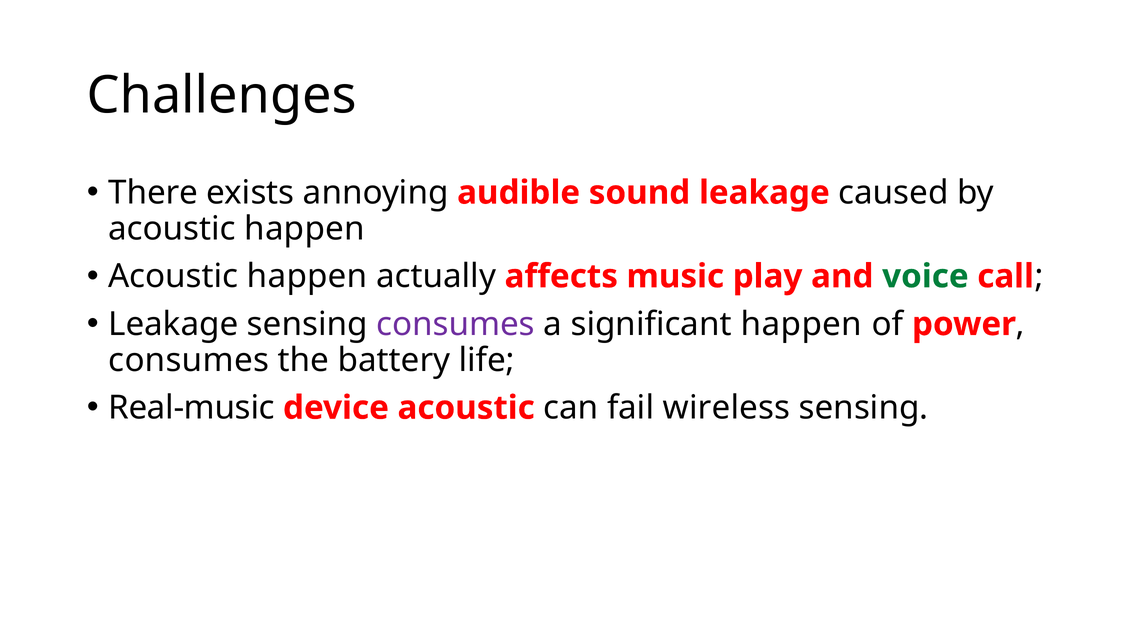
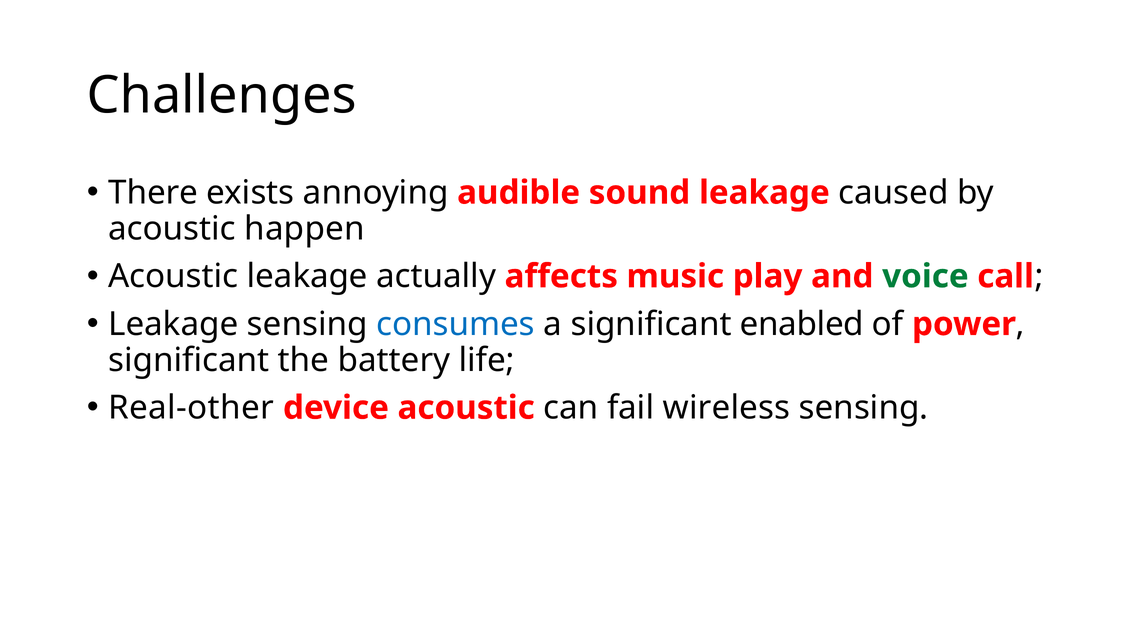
happen: happen -> leakage (307, 276)
consumes colour: purple -> blue (456, 324)
significant happen: happen -> enabled (802, 324)
consumes: consumes -> significant (189, 360)
Real-music: Real-music -> Real-other (191, 408)
